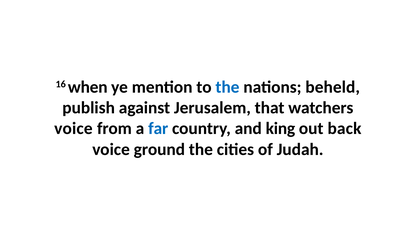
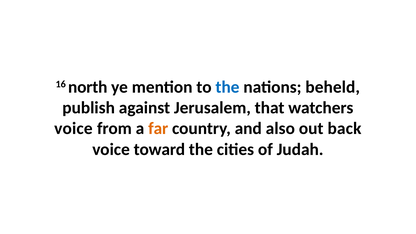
when: when -> north (88, 87)
far colour: blue -> orange (158, 129)
king: king -> also (280, 129)
ground: ground -> toward (159, 149)
